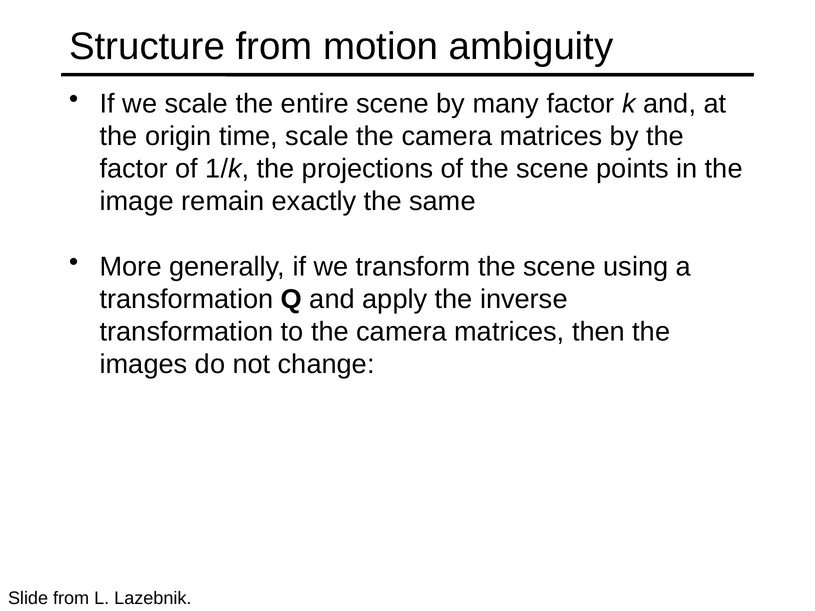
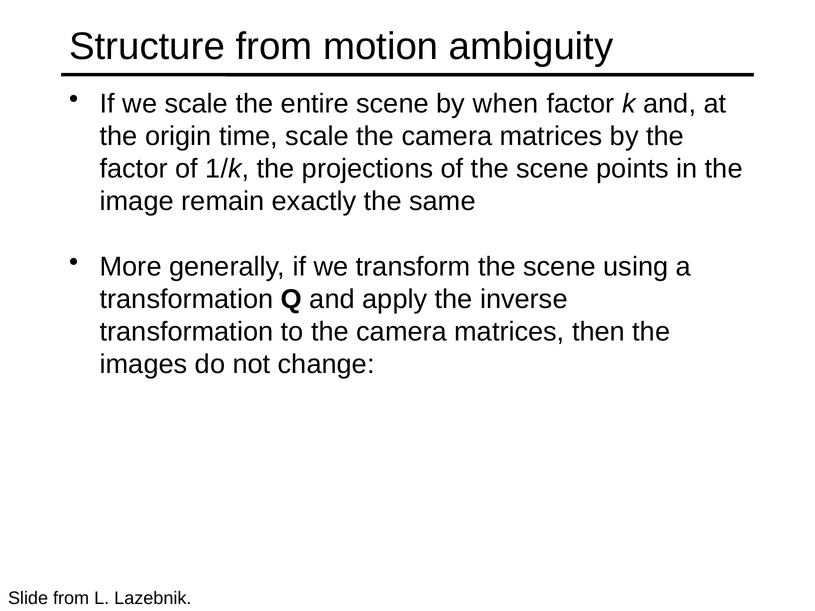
many: many -> when (506, 104)
